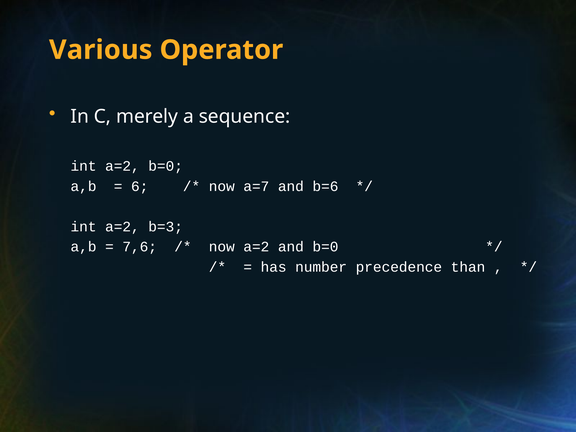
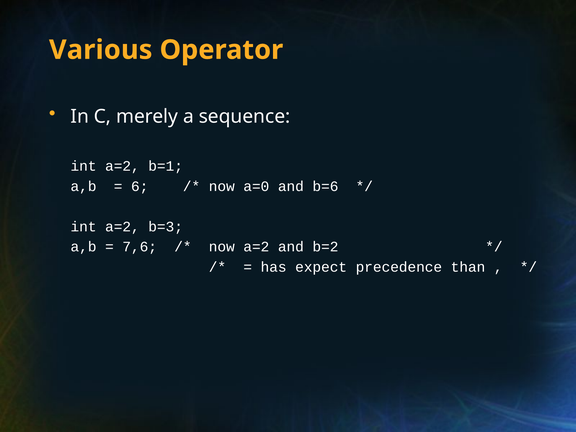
a=2 b=0: b=0 -> b=1 (166, 166)
a=7: a=7 -> a=0 (256, 186)
and b=0: b=0 -> b=2 (325, 247)
number: number -> expect (321, 267)
